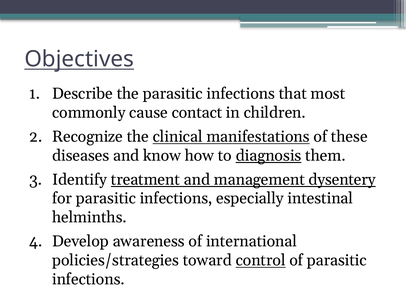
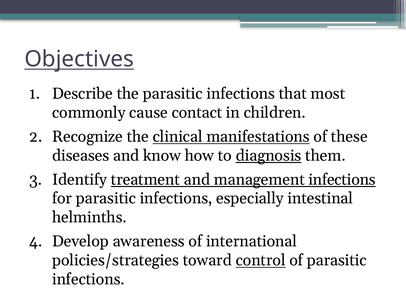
management dysentery: dysentery -> infections (342, 180)
